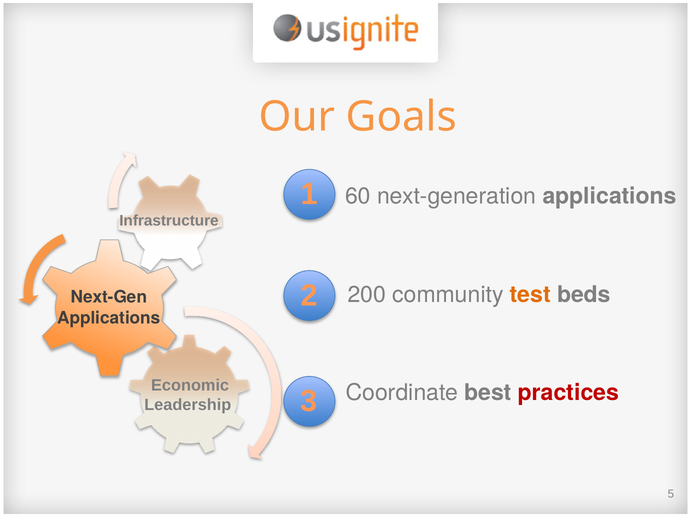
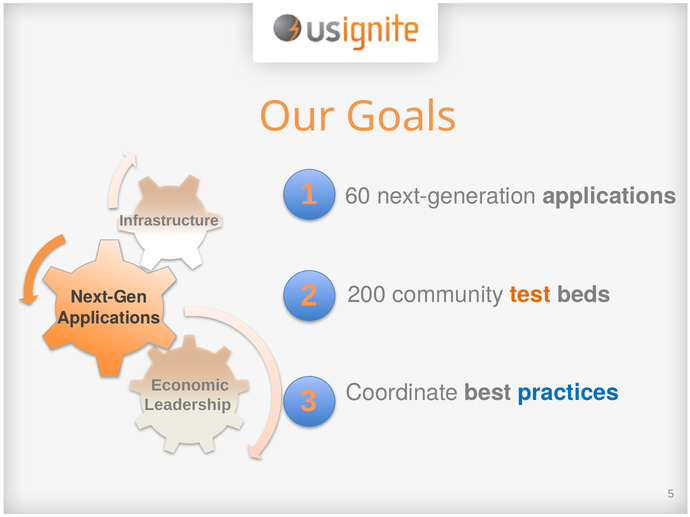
practices colour: red -> blue (568, 393)
